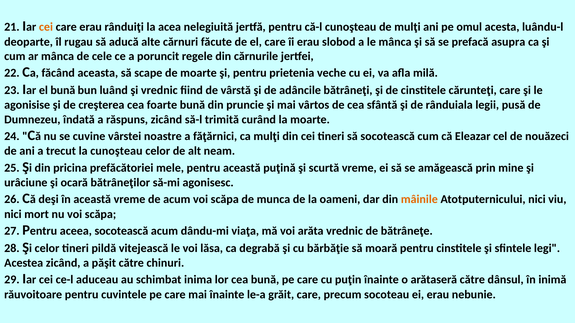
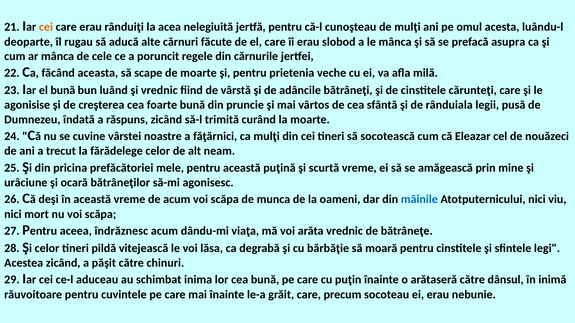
la cunoşteau: cunoşteau -> fărădelege (117, 151)
mâinile colour: orange -> blue (419, 200)
aceea socotească: socotească -> îndrăznesc (121, 231)
